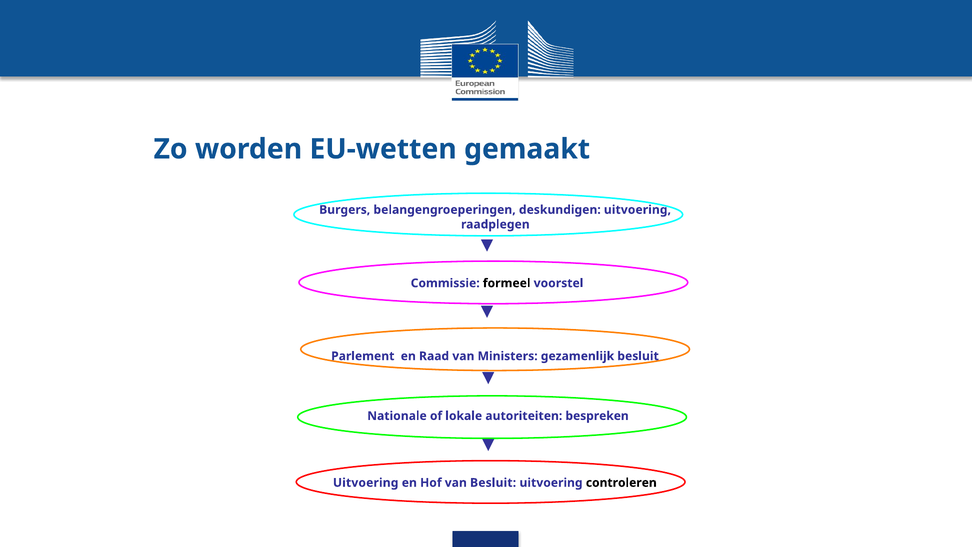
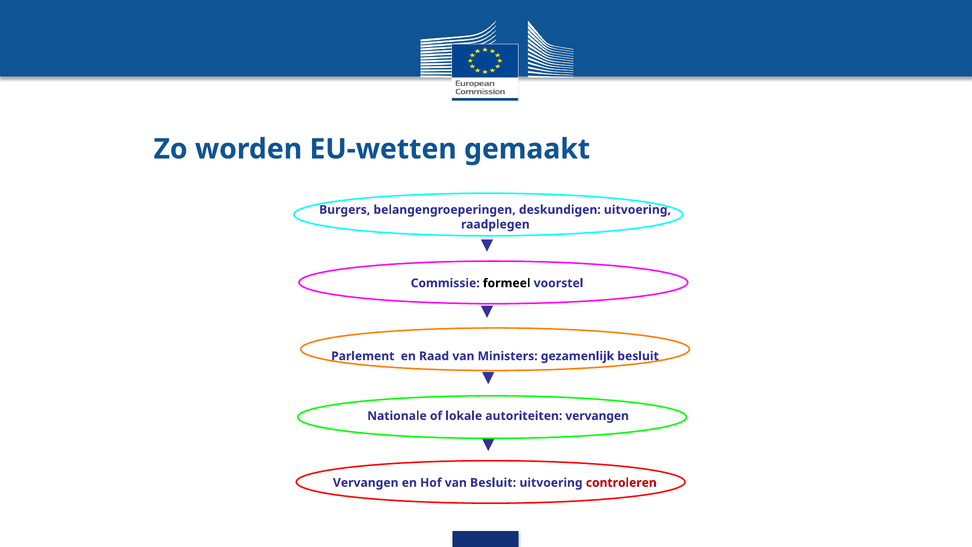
autoriteiten bespreken: bespreken -> vervangen (597, 416)
Uitvoering: Uitvoering -> Vervangen (366, 483)
controleren colour: black -> red (621, 483)
